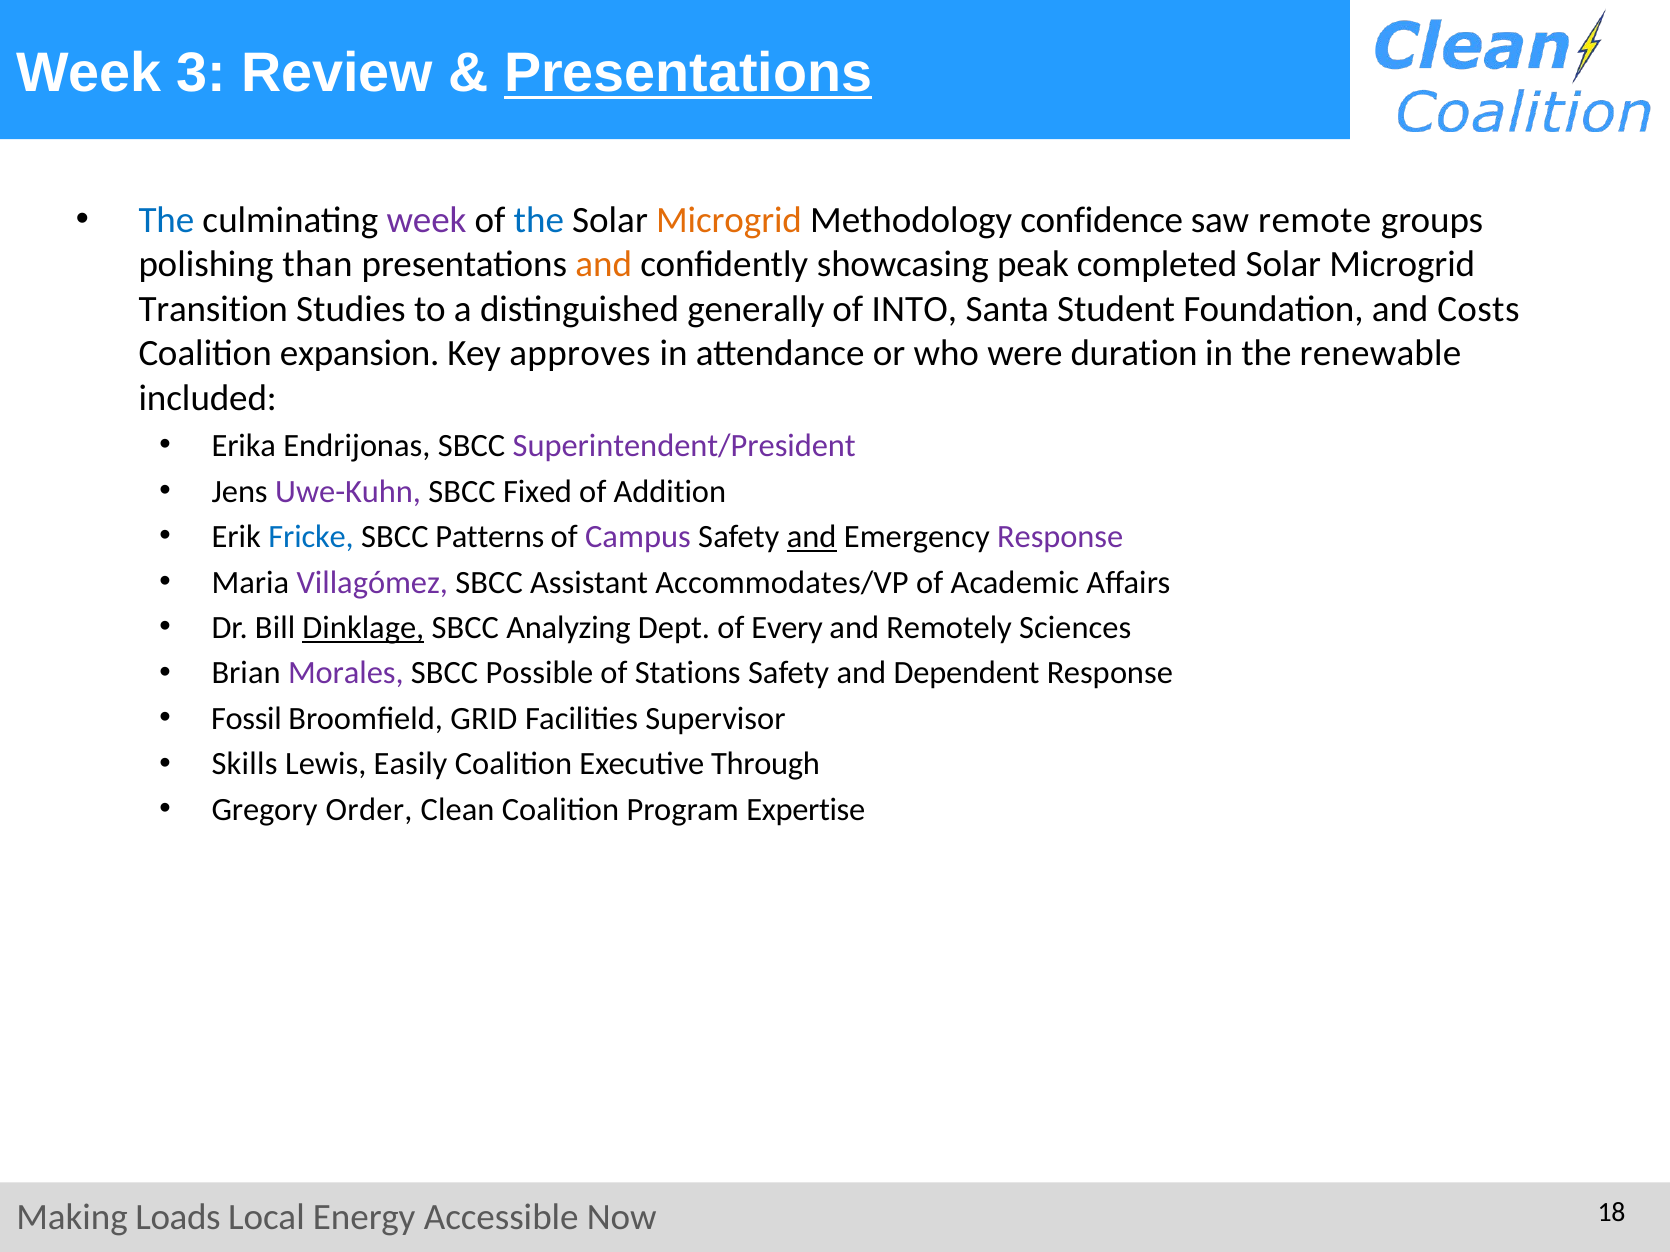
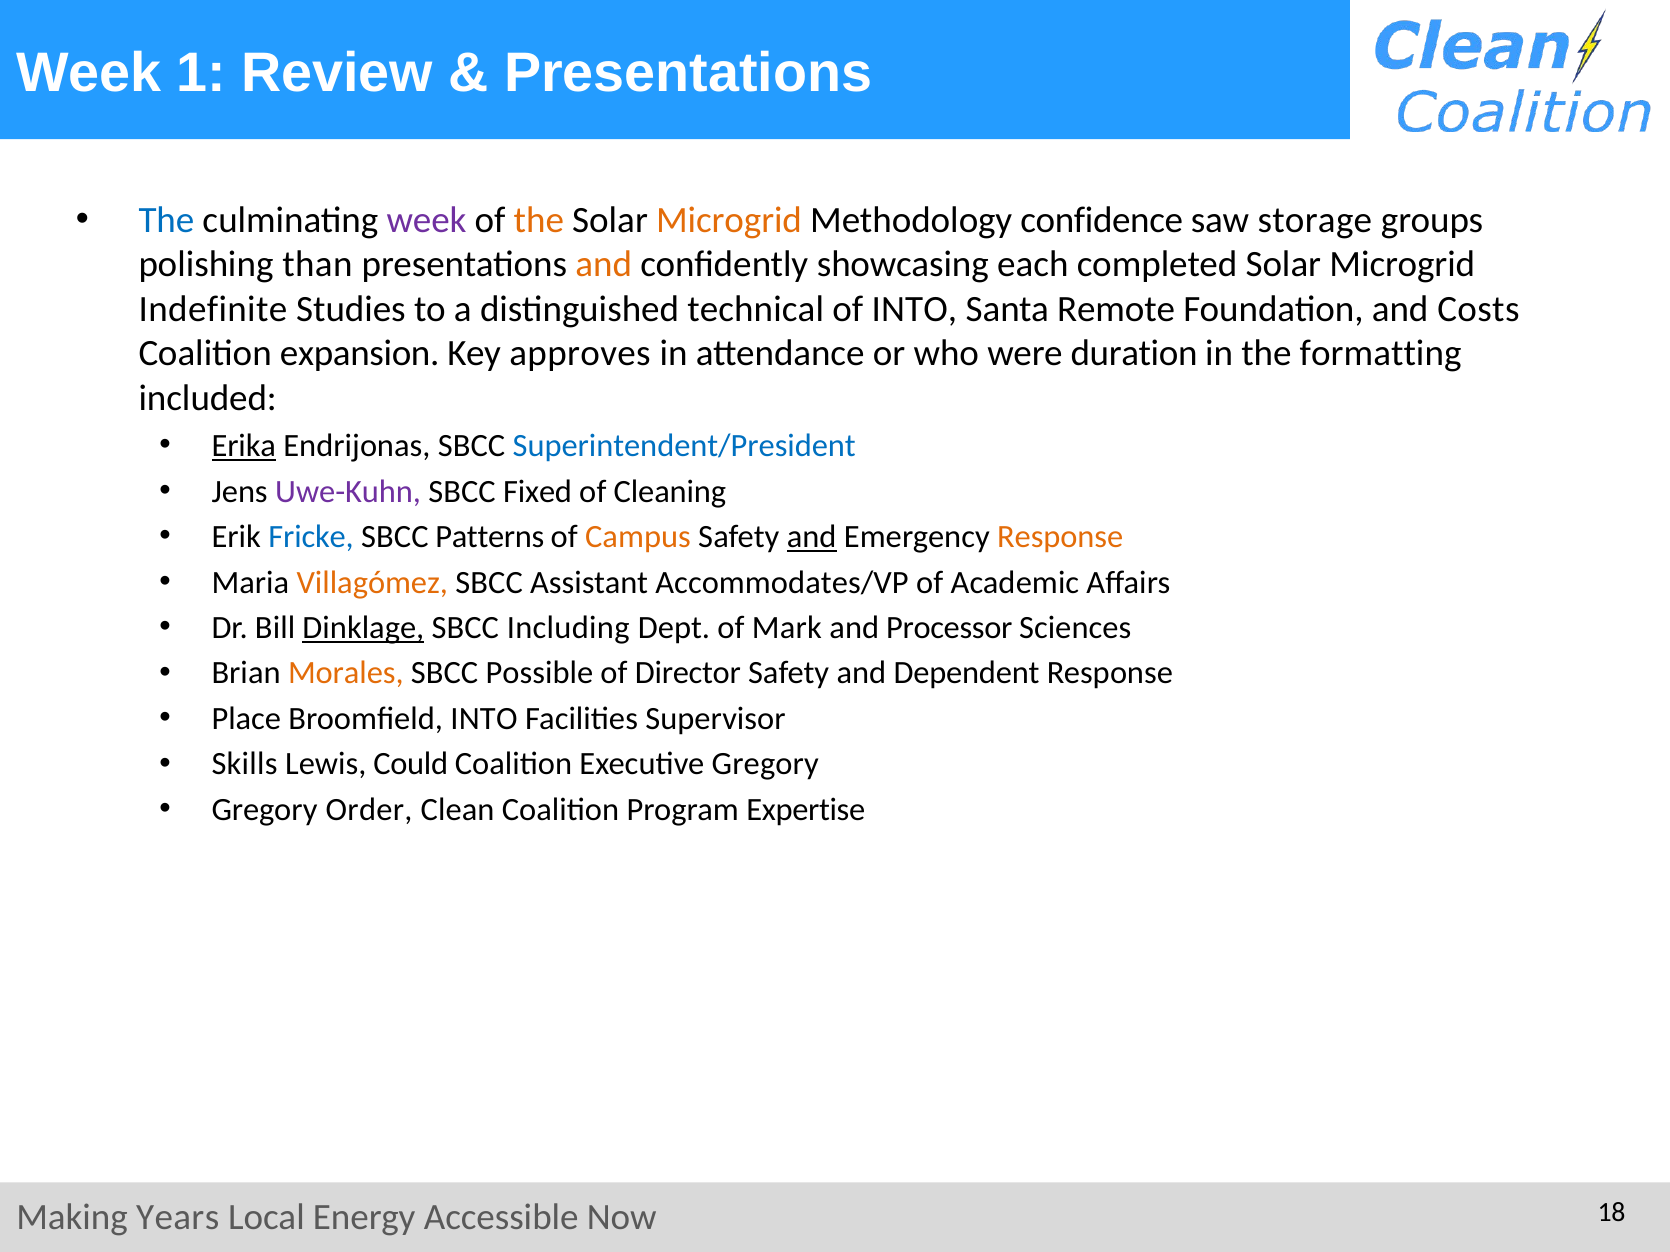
3: 3 -> 1 (201, 73)
Presentations underline: present -> none (688, 73)
the colour: blue -> orange (539, 220)
remote: remote -> storage (1315, 220)
peak: peak -> each (1033, 265)
Transition: Transition -> Indefinite (213, 309)
generally: generally -> technical (756, 309)
Student: Student -> Remote (1116, 309)
renewable: renewable -> formatting (1381, 354)
Erika underline: none -> present (244, 446)
Superintendent/President colour: purple -> blue (684, 446)
Addition: Addition -> Cleaning (670, 492)
Campus colour: purple -> orange (638, 537)
Response colour: purple -> orange (1060, 537)
Villagómez colour: purple -> orange (372, 583)
Analyzing: Analyzing -> Including (568, 628)
Every: Every -> Mark (787, 628)
Remotely: Remotely -> Processor (949, 628)
Morales colour: purple -> orange (346, 674)
Stations: Stations -> Director (688, 674)
Fossil: Fossil -> Place (246, 719)
Broomfield GRID: GRID -> INTO (484, 719)
Easily: Easily -> Could (411, 765)
Executive Through: Through -> Gregory (765, 765)
Loads: Loads -> Years (178, 1218)
